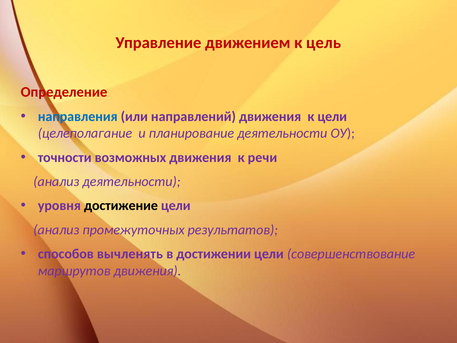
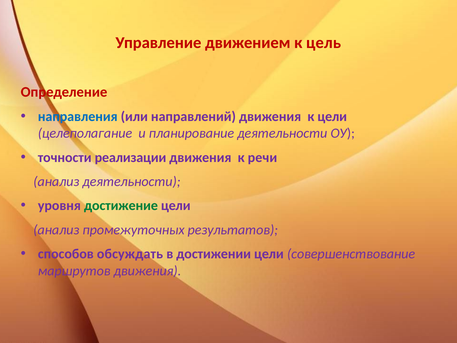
возможных: возможных -> реализации (130, 157)
достижение colour: black -> green (121, 206)
вычленять: вычленять -> обсуждать (130, 254)
